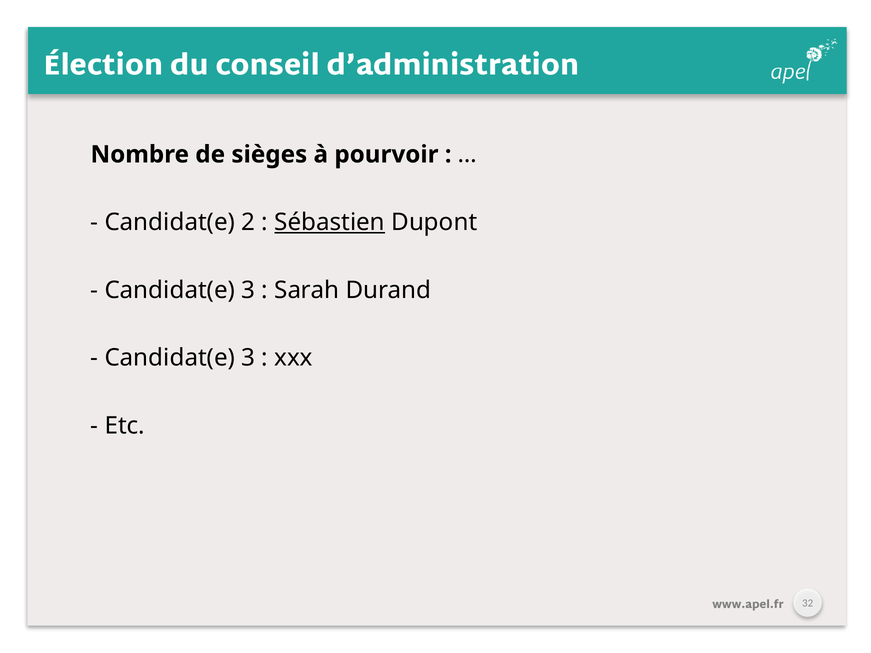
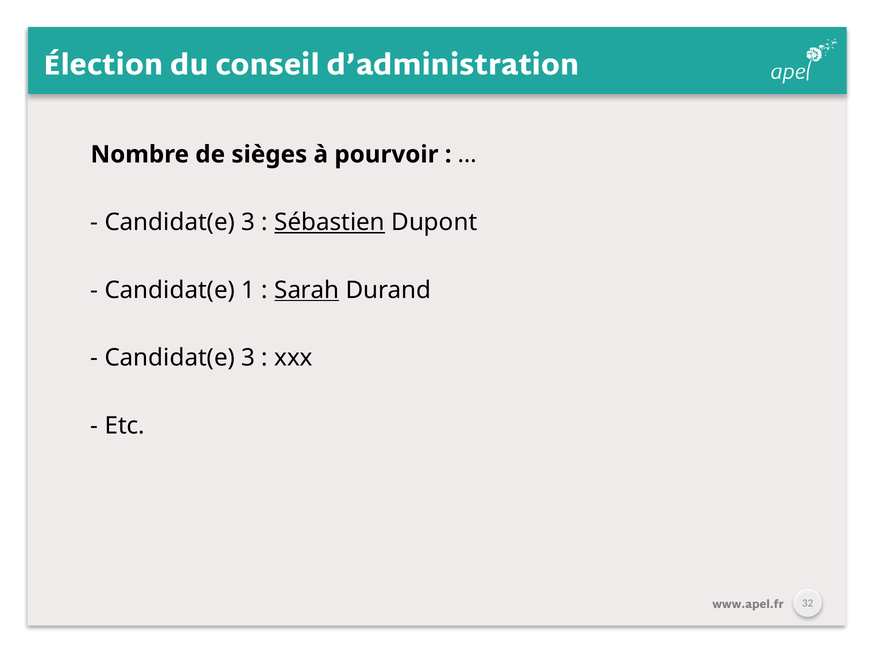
2: 2 -> 3 (248, 222)
3: 3 -> 1 (248, 290)
Sarah underline: none -> present (307, 290)
